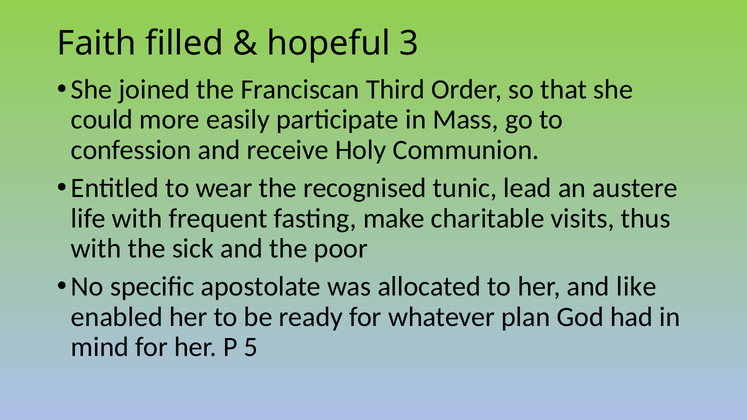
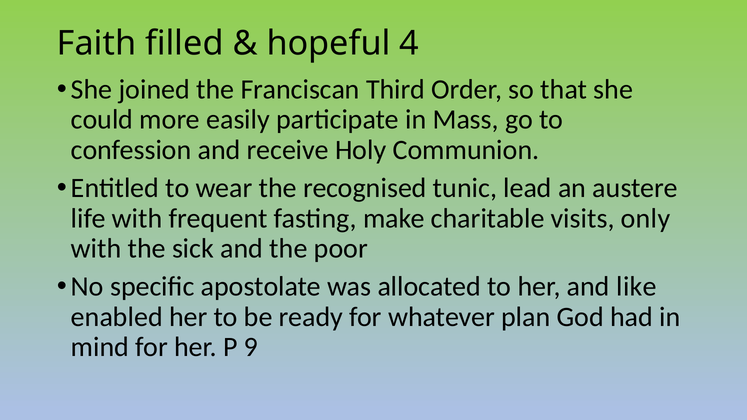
3: 3 -> 4 (409, 43)
thus: thus -> only (646, 218)
5: 5 -> 9 (251, 347)
